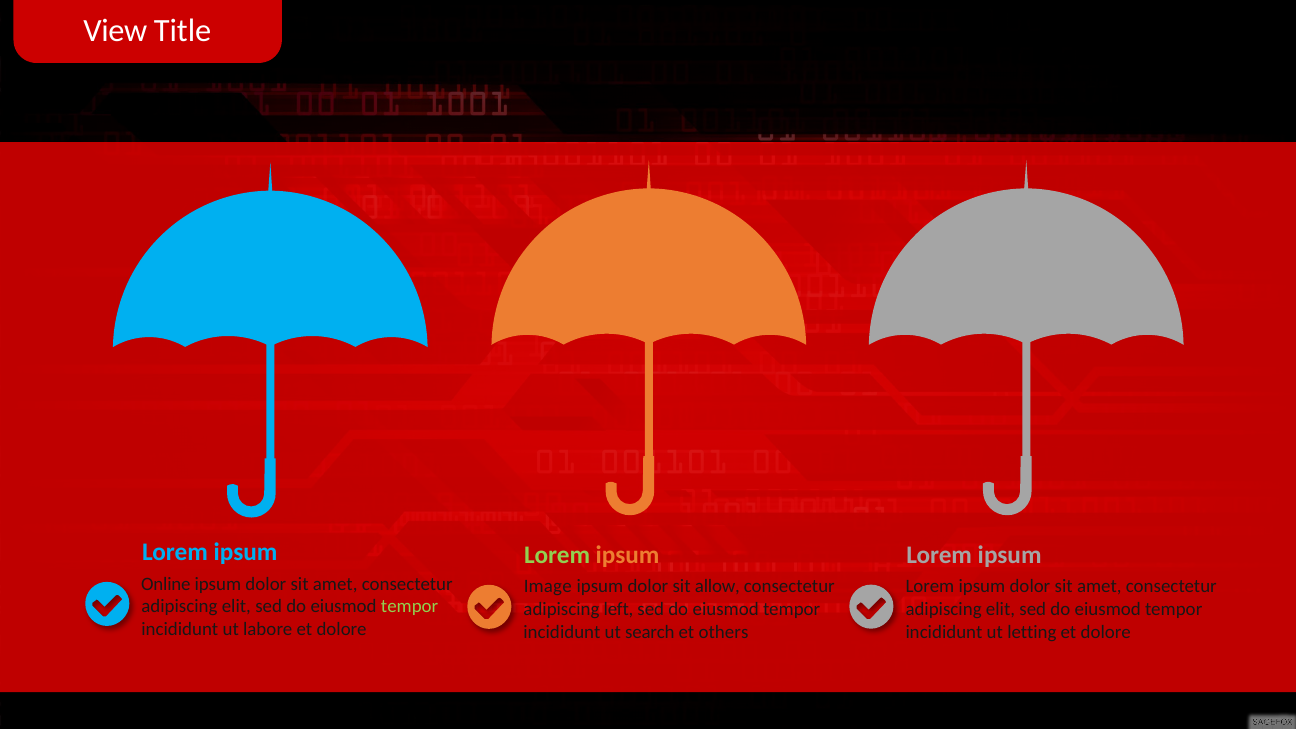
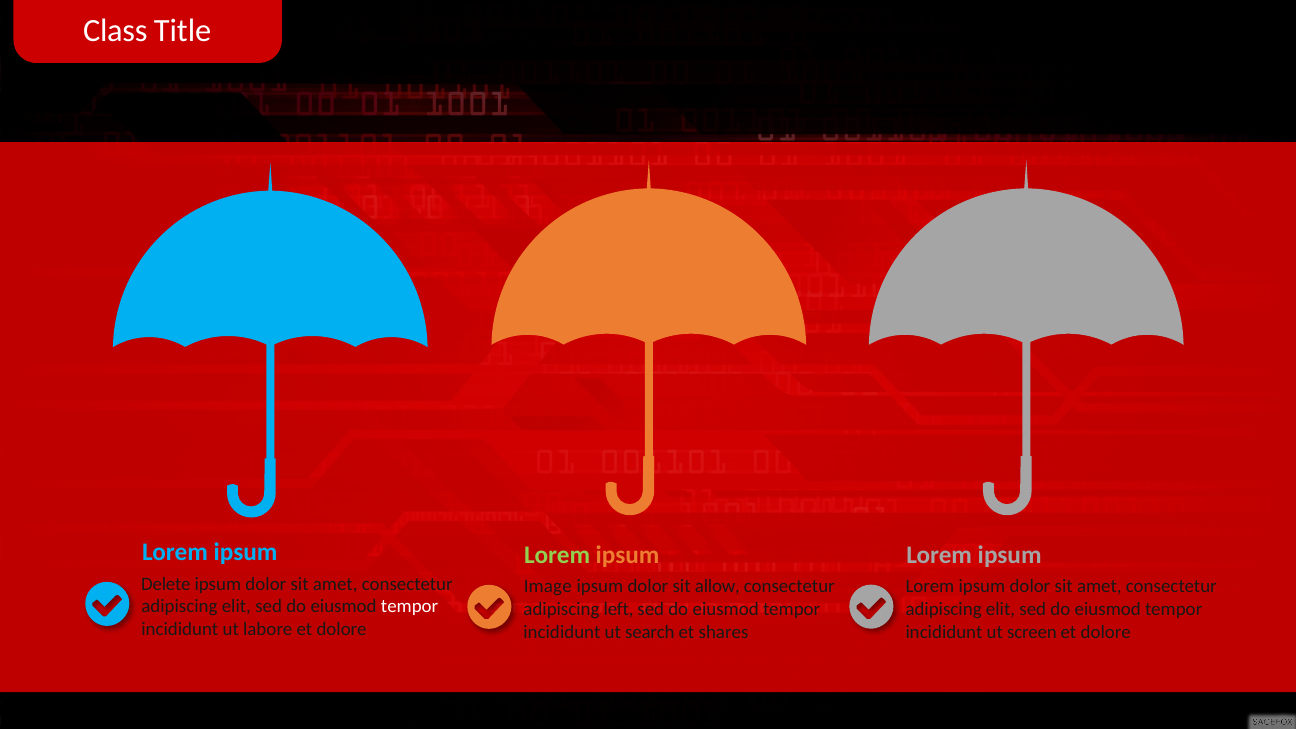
View: View -> Class (115, 31)
Online: Online -> Delete (166, 584)
tempor colour: light green -> white (410, 607)
letting: letting -> screen (1032, 632)
others: others -> shares (724, 632)
